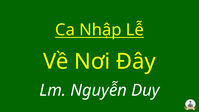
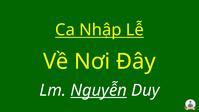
Nguyễn underline: none -> present (99, 90)
